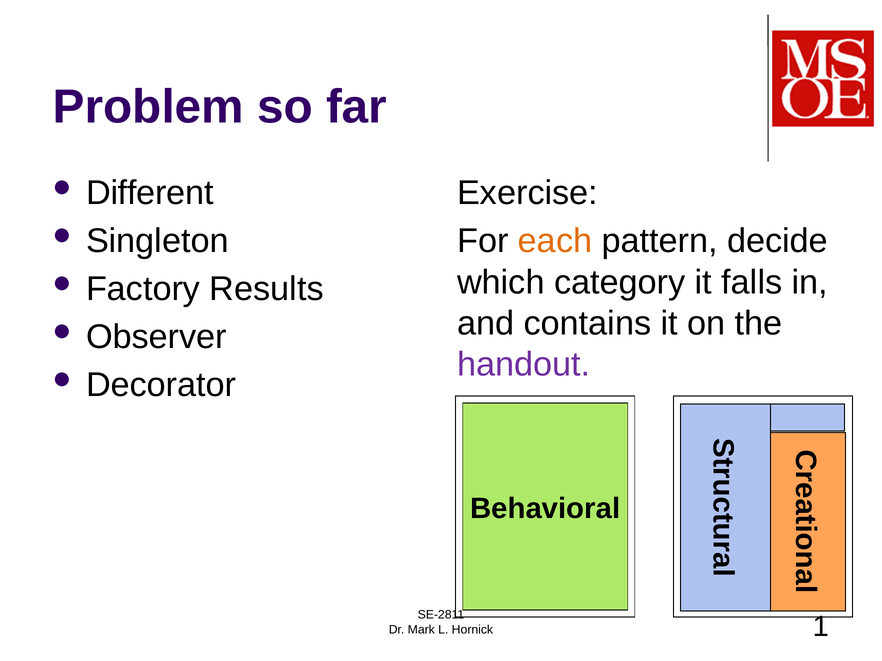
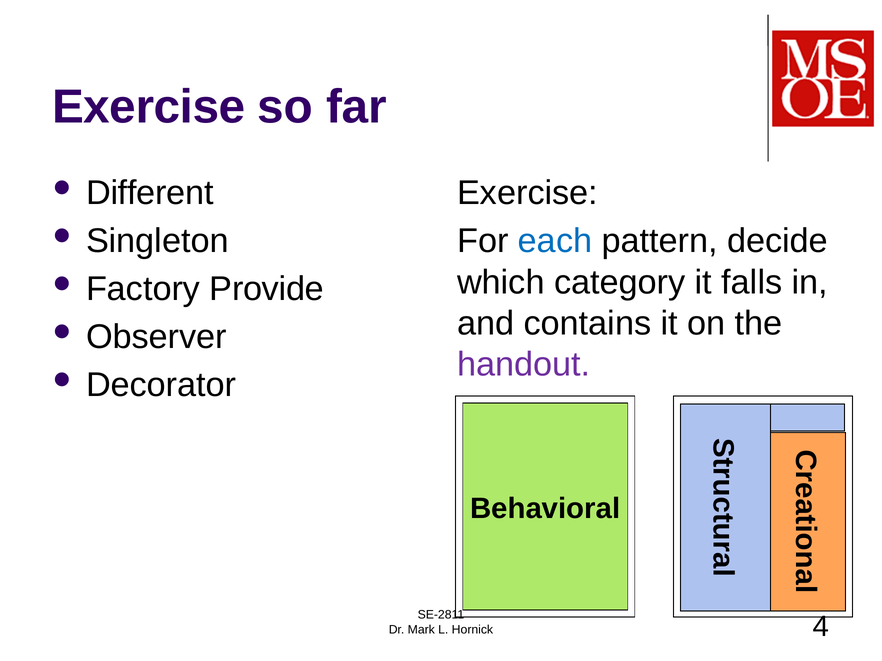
Problem: Problem -> Exercise (149, 107)
each colour: orange -> blue (555, 241)
Results: Results -> Provide (267, 289)
1: 1 -> 4 (821, 627)
